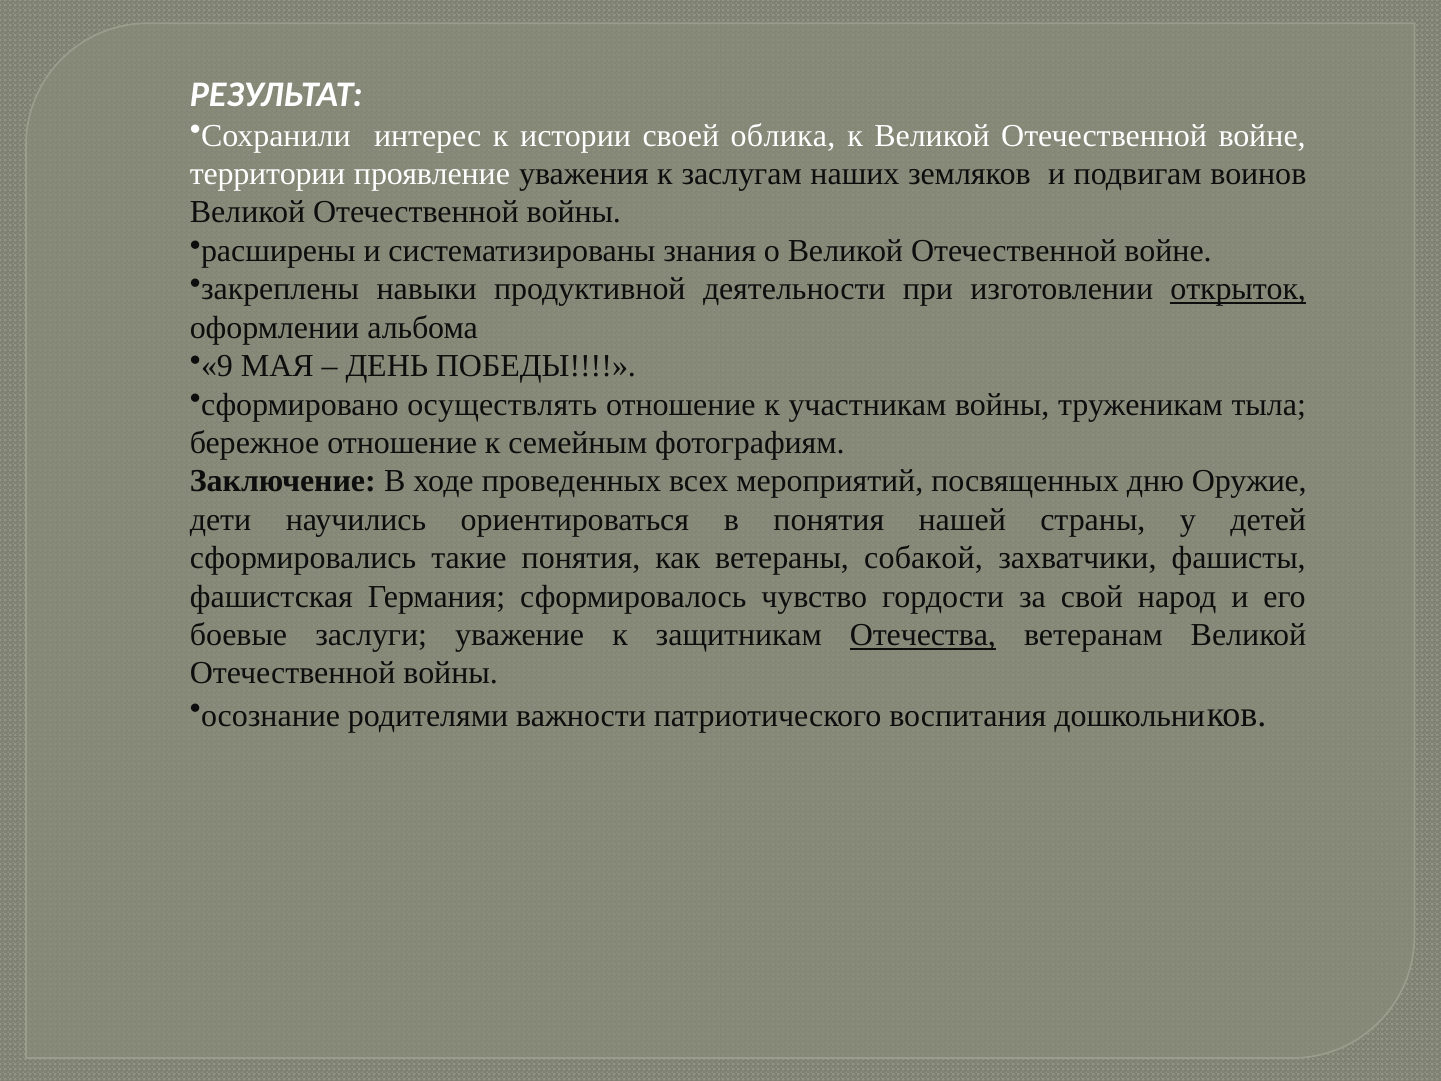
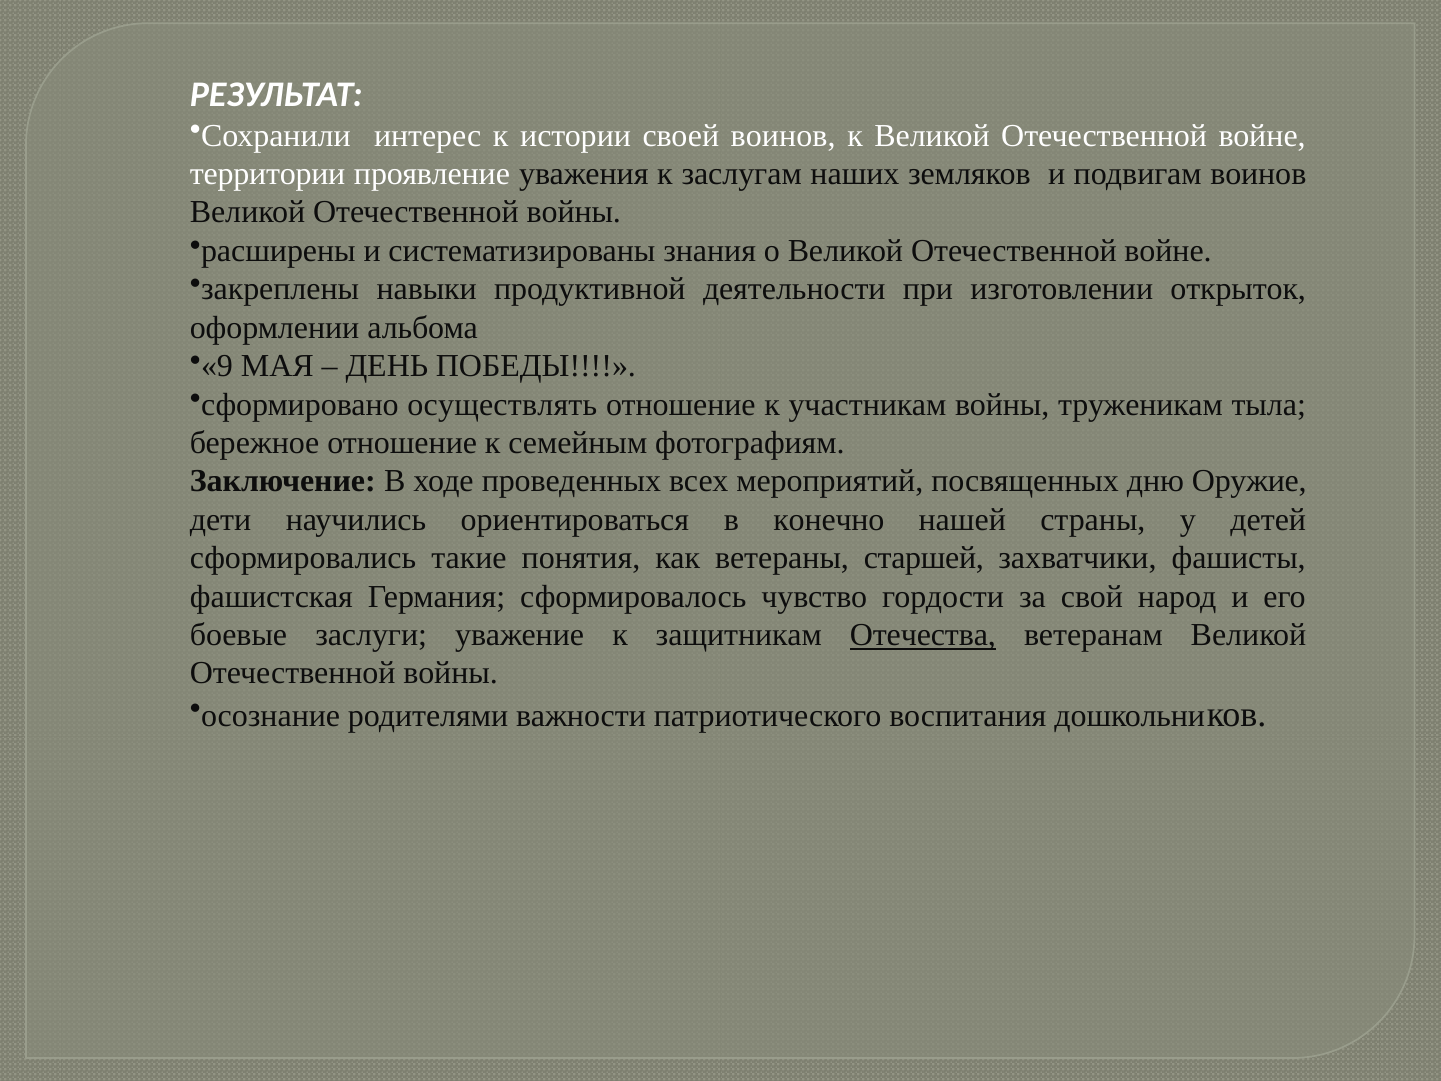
своей облика: облика -> воинов (783, 136)
открыток underline: present -> none (1238, 289)
в понятия: понятия -> конечно (829, 520)
собакой: собакой -> старшей (924, 558)
